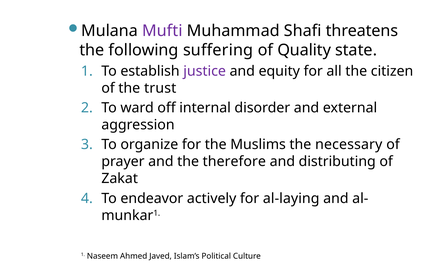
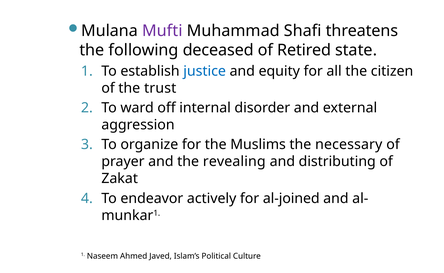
suffering: suffering -> deceased (218, 50)
Quality: Quality -> Retired (304, 50)
justice colour: purple -> blue (205, 71)
therefore: therefore -> revealing (234, 162)
al-laying: al-laying -> al-joined (291, 198)
